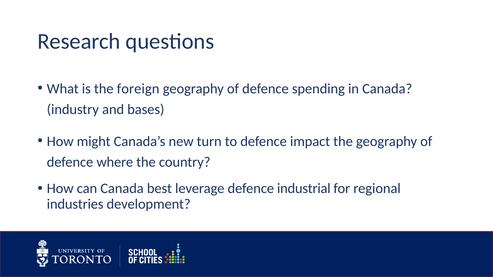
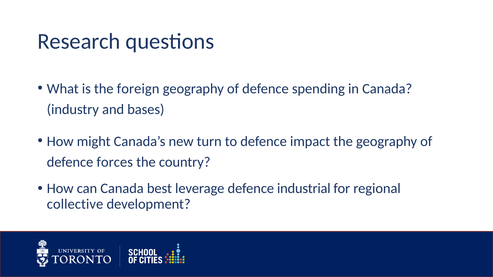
where: where -> forces (115, 162)
industries: industries -> collective (75, 204)
